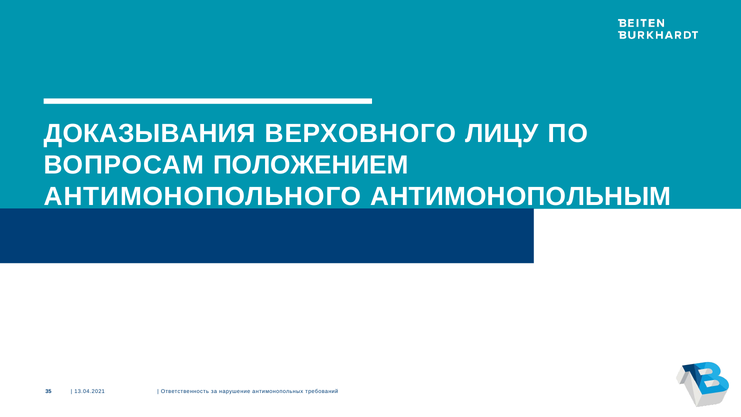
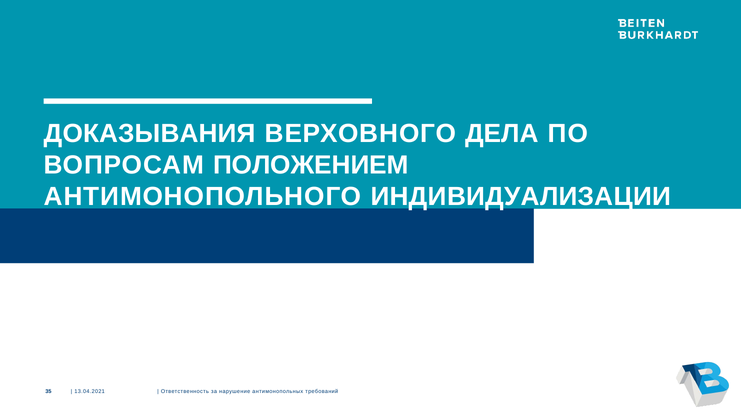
ЛИЦУ: ЛИЦУ -> ДЕЛА (502, 133)
АНТИМОНОПОЛЬНЫМ: АНТИМОНОПОЛЬНЫМ -> ИНДИВИДУАЛИЗАЦИИ (521, 196)
